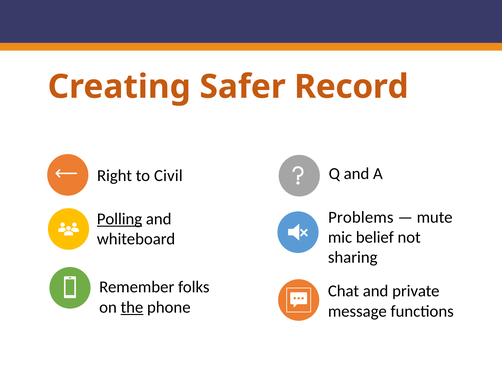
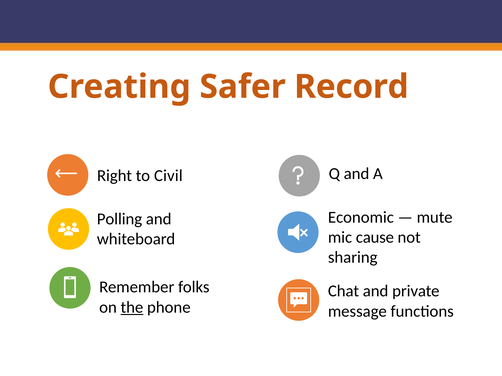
Problems: Problems -> Economic (361, 218)
Polling underline: present -> none (120, 219)
belief: belief -> cause (375, 238)
